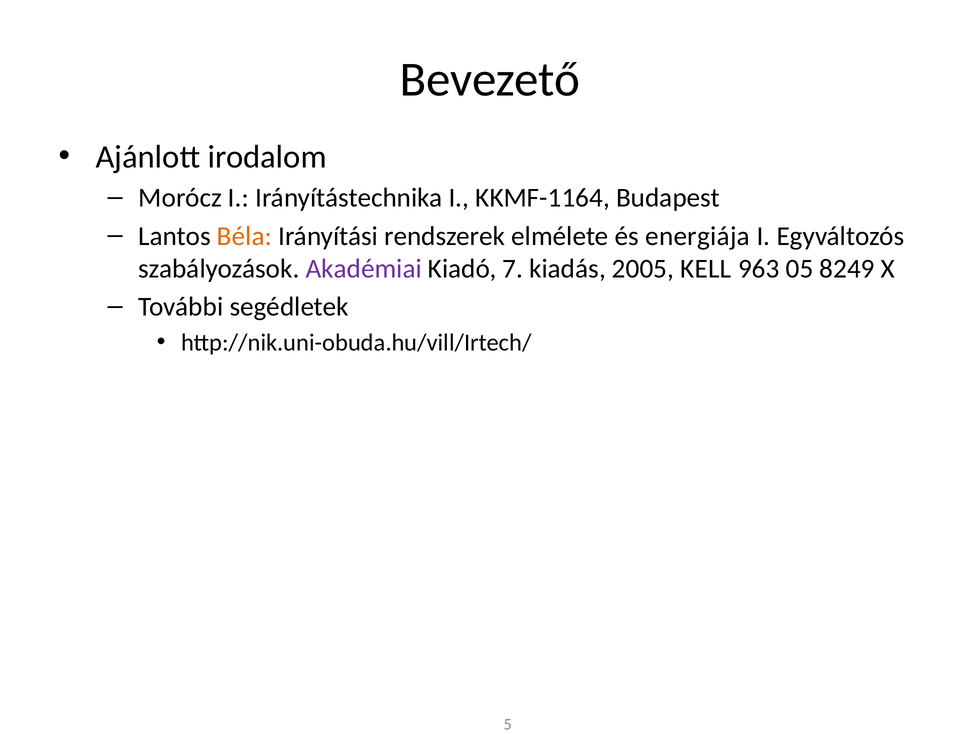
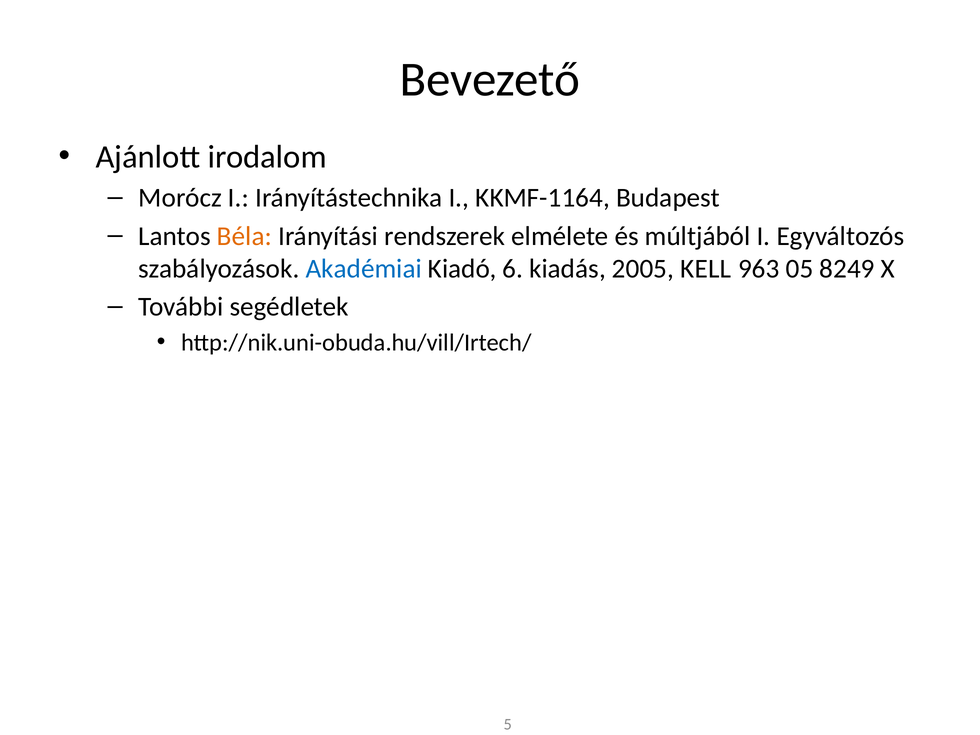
energiája: energiája -> múltjából (698, 236)
Akadémiai colour: purple -> blue (364, 269)
7: 7 -> 6 (513, 269)
